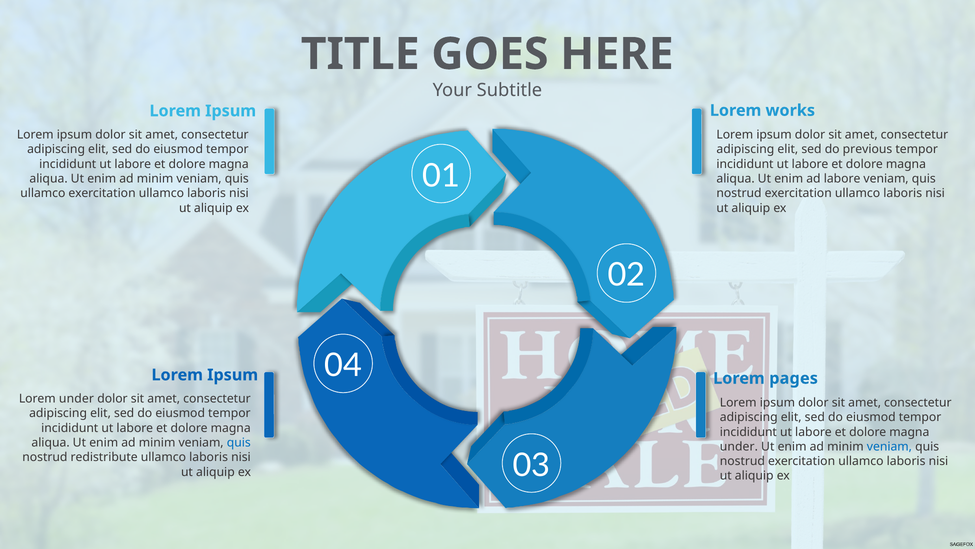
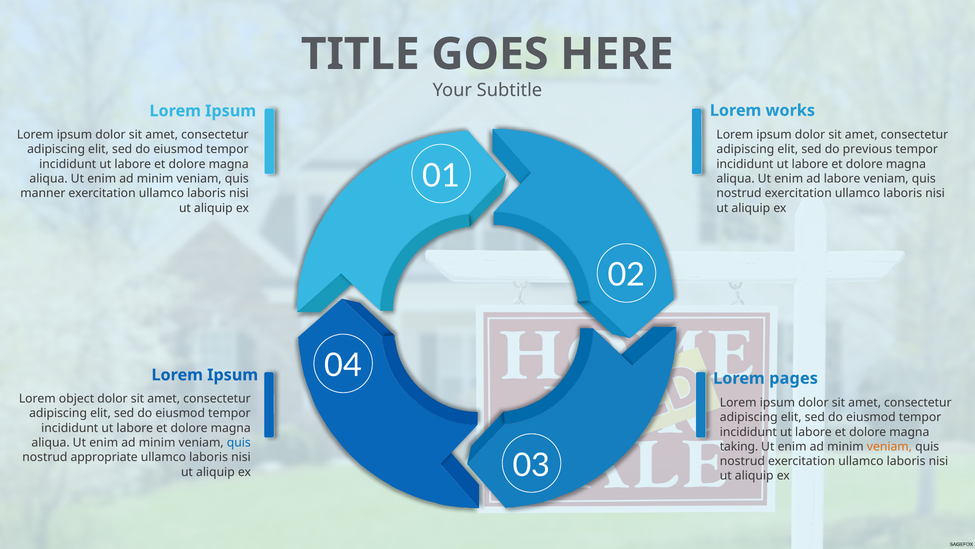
ullamco: ullamco -> manner (43, 193)
Lorem under: under -> object (76, 398)
under: under -> taking (739, 446)
veniam colour: blue -> orange (889, 446)
redistribute: redistribute -> appropriate (104, 457)
